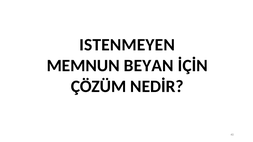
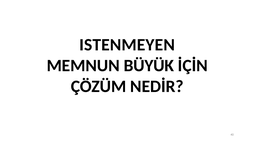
BEYAN: BEYAN -> BÜYÜK (149, 66)
